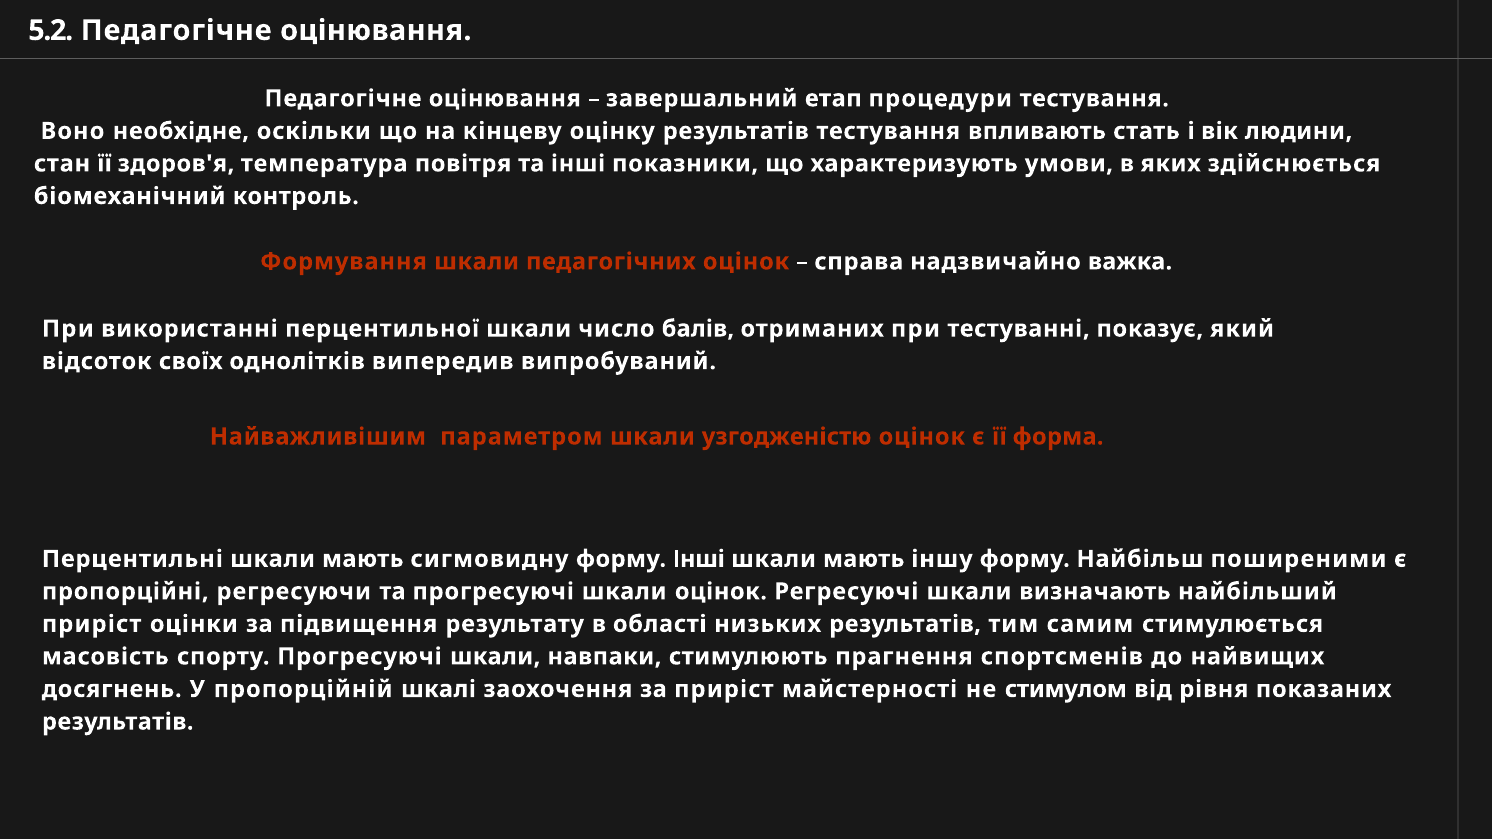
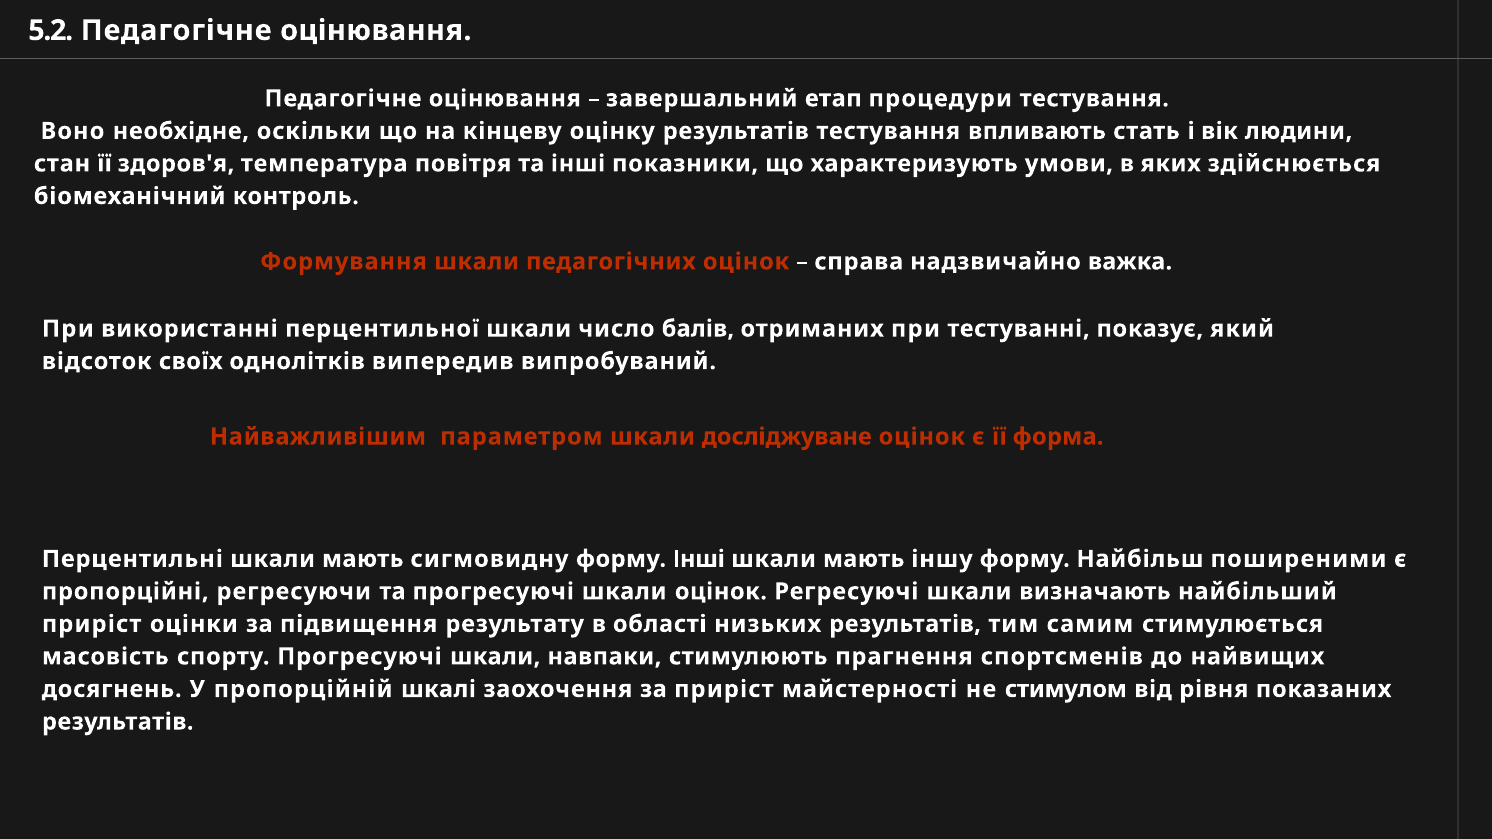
узгодженістю: узгодженістю -> досліджуване (787, 437)
